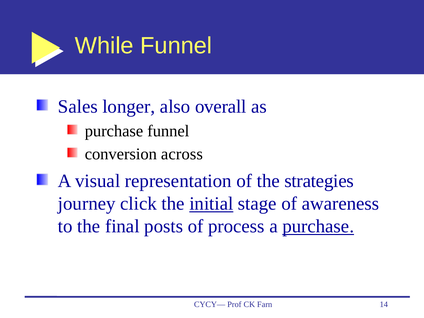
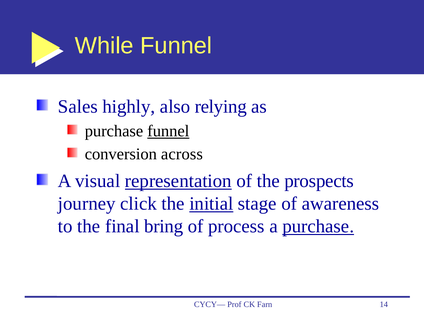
longer: longer -> highly (129, 107)
overall: overall -> relying (221, 107)
funnel underline: none -> present (168, 131)
representation underline: none -> present (178, 181)
strategies: strategies -> prospects (319, 181)
posts: posts -> bring (164, 226)
